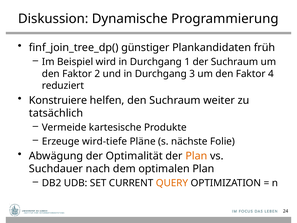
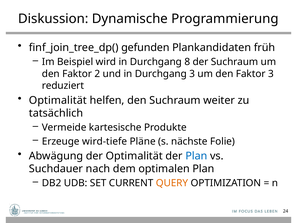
günstiger: günstiger -> gefunden (145, 48)
1: 1 -> 8 (187, 62)
Faktor 4: 4 -> 3 (271, 74)
Konstruiere: Konstruiere -> Optimalität (58, 100)
Plan colour: orange -> blue (196, 156)
